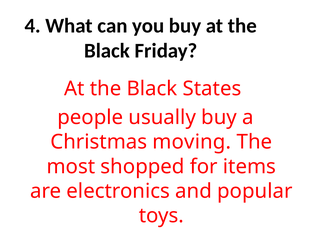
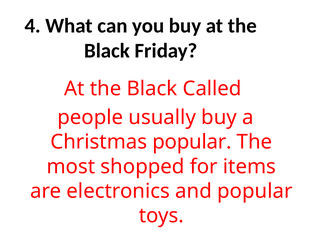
States: States -> Called (212, 89)
Christmas moving: moving -> popular (192, 142)
